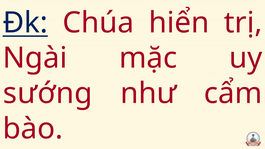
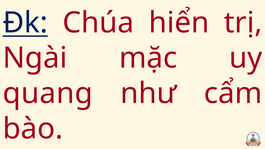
sướng: sướng -> quang (48, 93)
